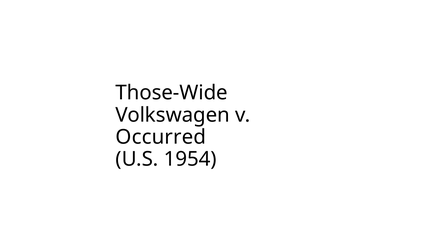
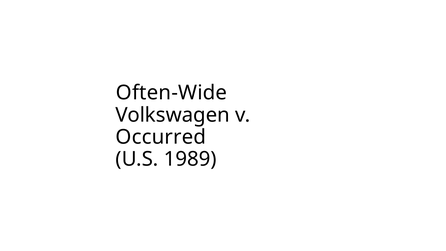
Those-Wide: Those-Wide -> Often-Wide (172, 93)
1954: 1954 -> 1989 (190, 159)
